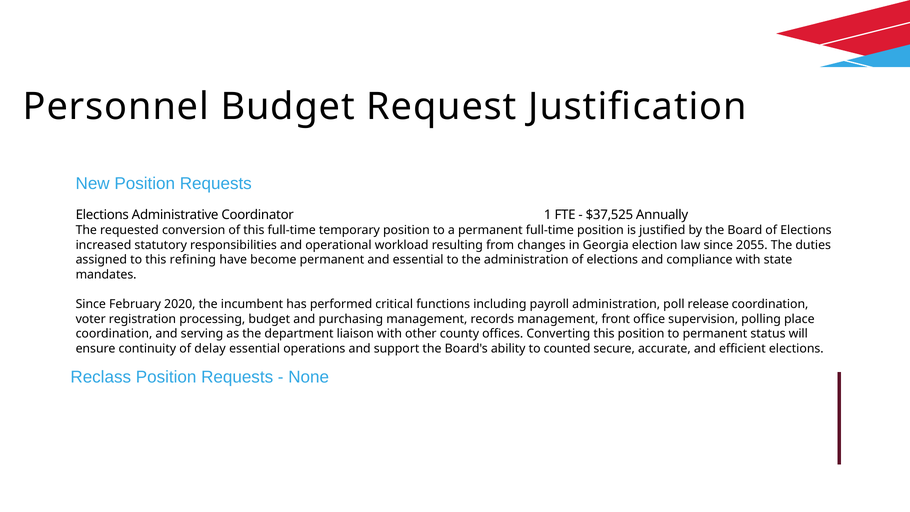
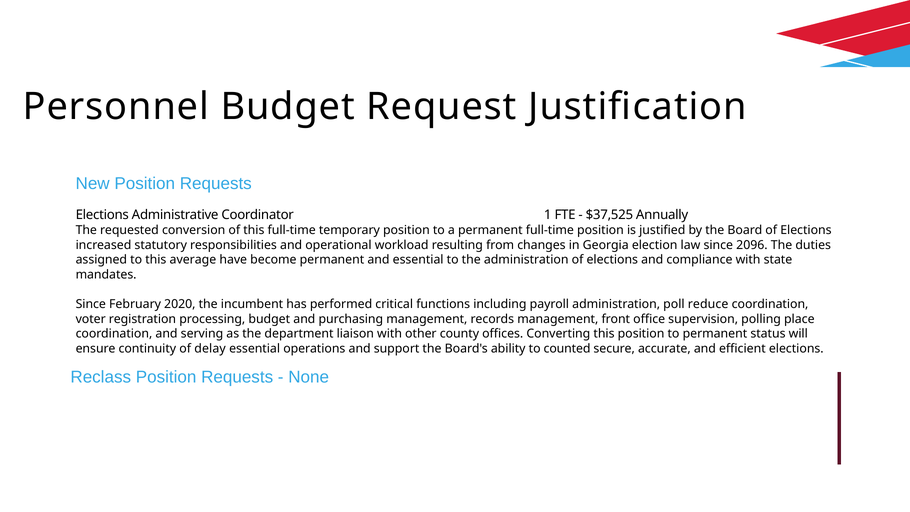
2055: 2055 -> 2096 (752, 245)
refining: refining -> average (193, 260)
release: release -> reduce (708, 304)
